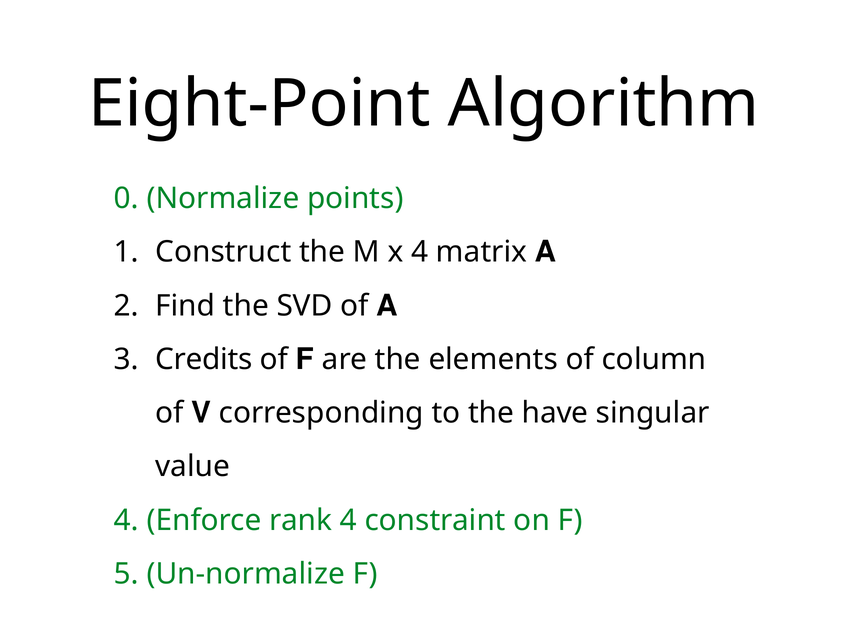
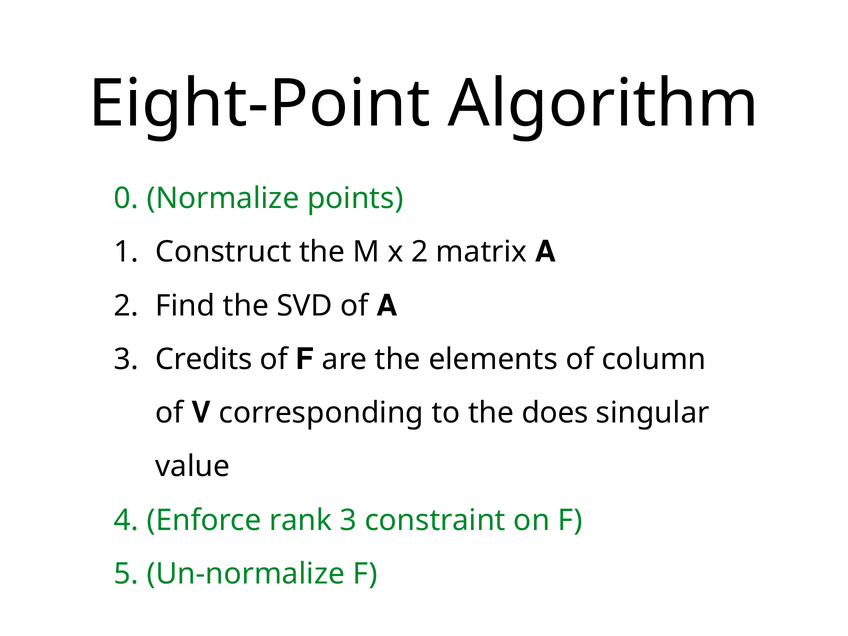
x 4: 4 -> 2 (420, 252)
have: have -> does (555, 413)
rank 4: 4 -> 3 (348, 520)
